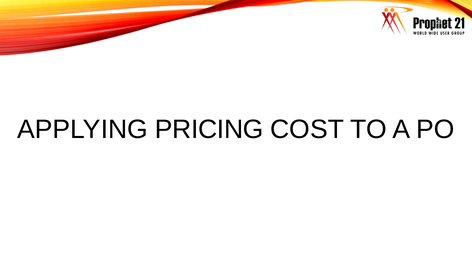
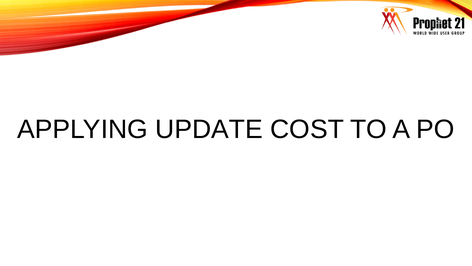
PRICING: PRICING -> UPDATE (209, 129)
